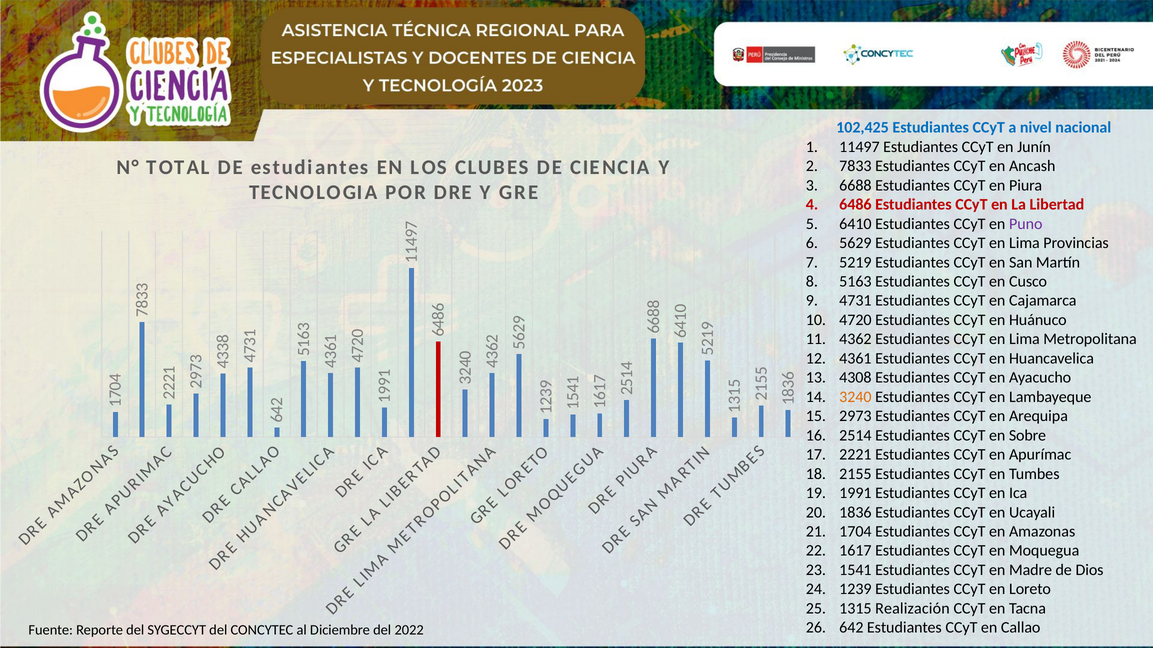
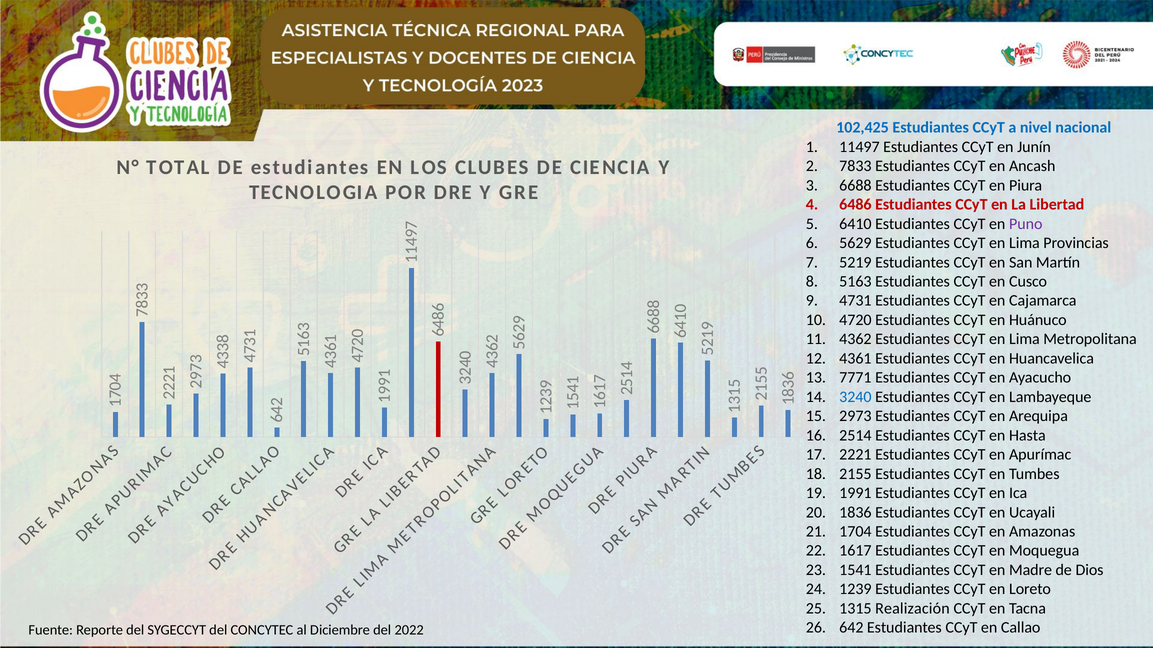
4308: 4308 -> 7771 (855, 378)
3240 colour: orange -> blue (855, 397)
Sobre: Sobre -> Hasta (1027, 436)
